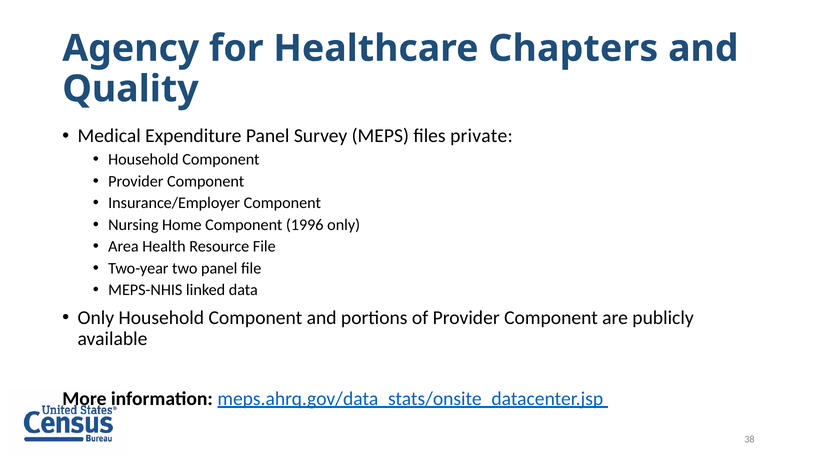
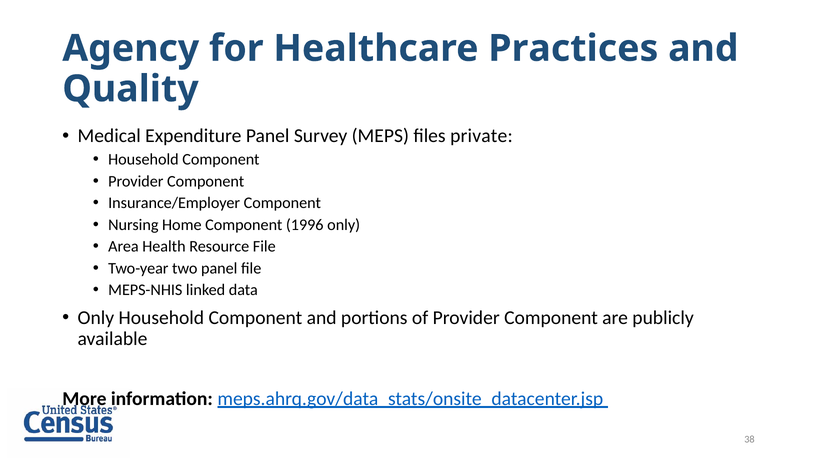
Chapters: Chapters -> Practices (573, 48)
